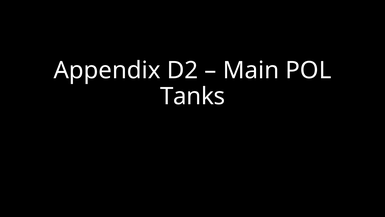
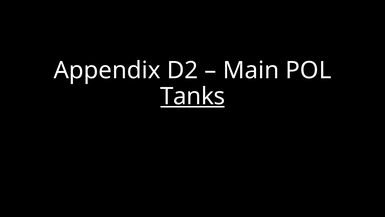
Tanks underline: none -> present (193, 96)
